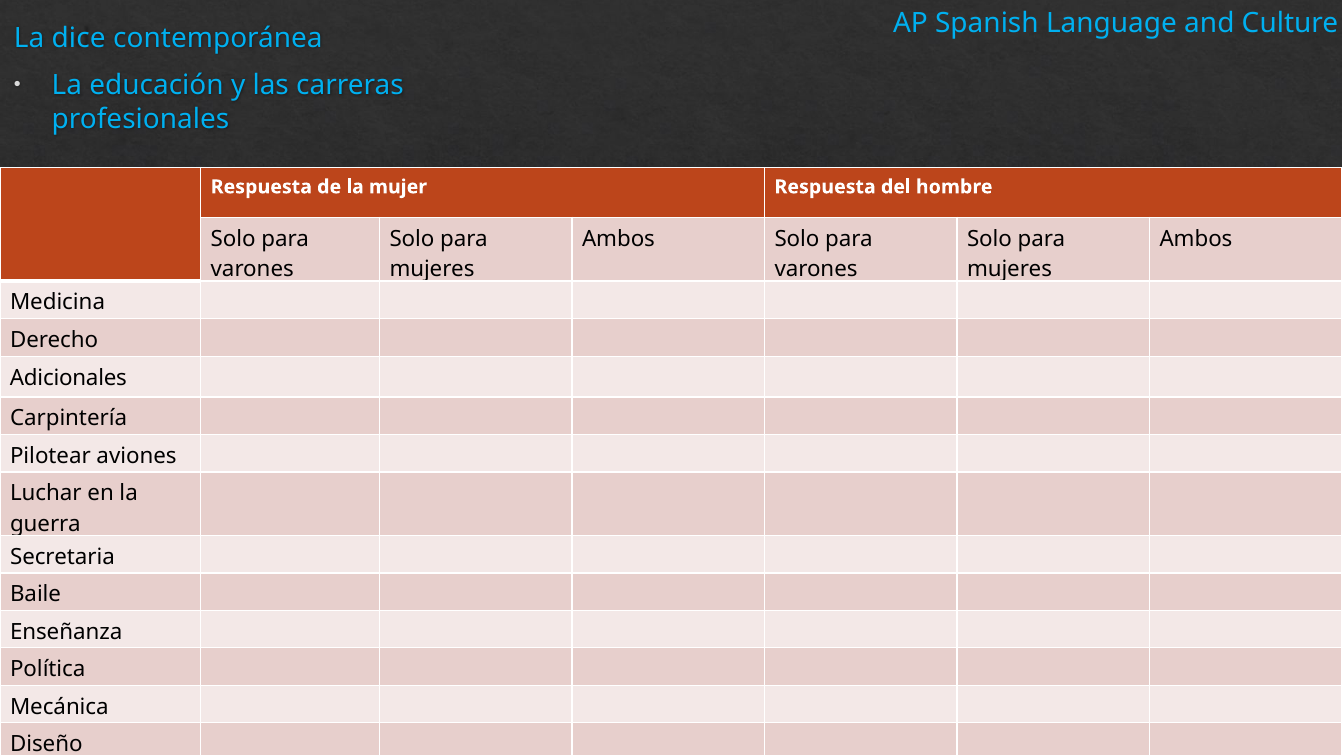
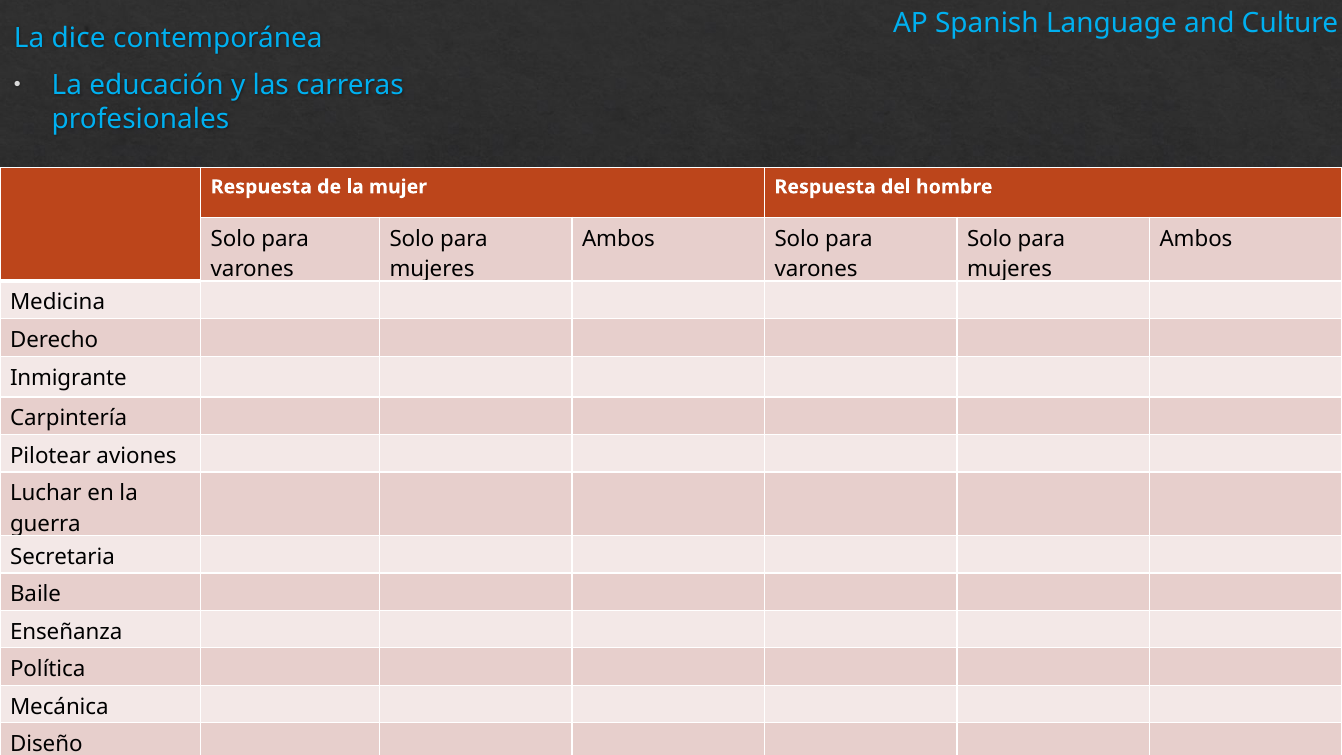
Adicionales: Adicionales -> Inmigrante (68, 378)
